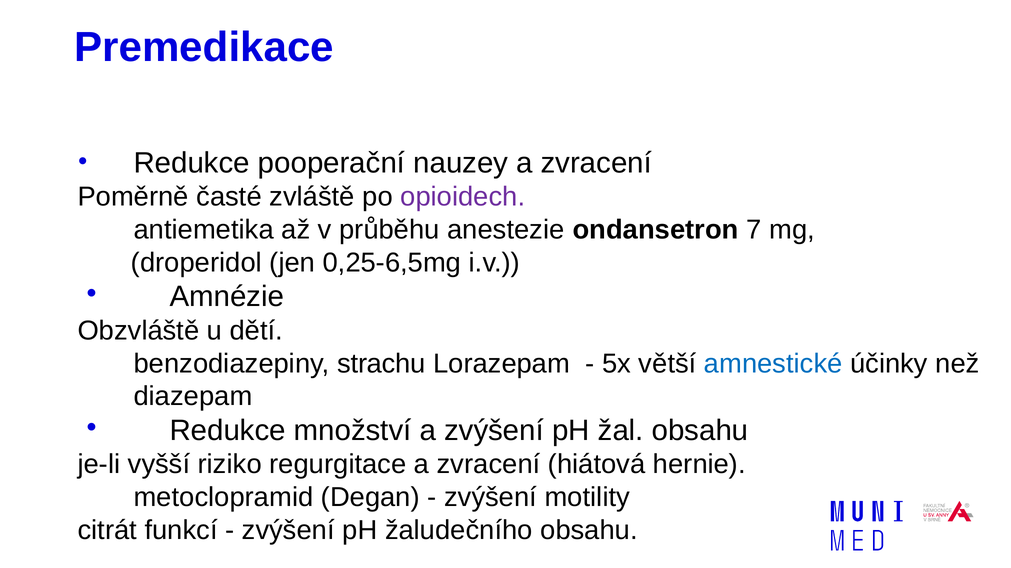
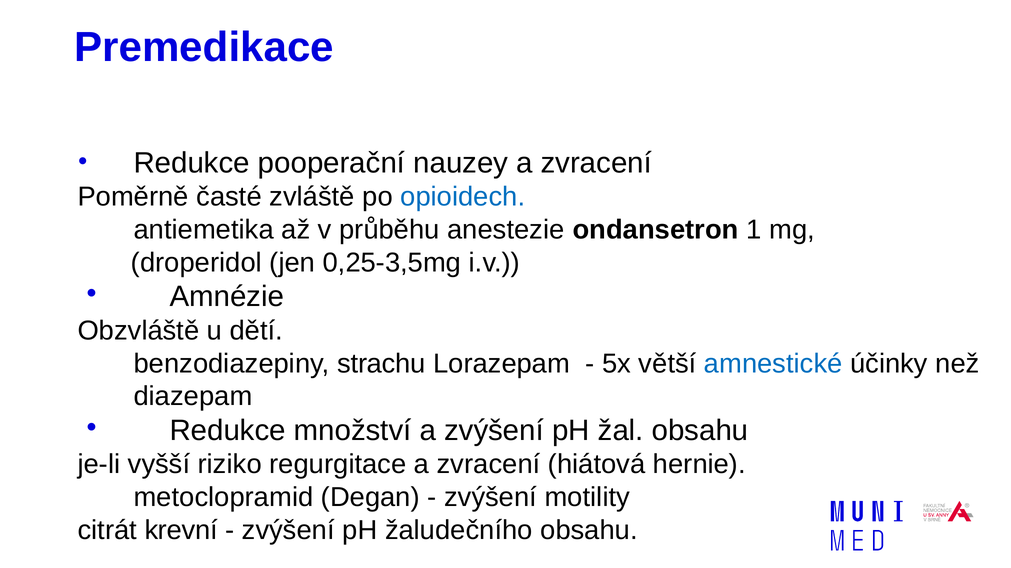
opioidech colour: purple -> blue (463, 197)
7: 7 -> 1 (754, 230)
0,25-6,5mg: 0,25-6,5mg -> 0,25-3,5mg (392, 263)
funkcí: funkcí -> krevní (181, 531)
